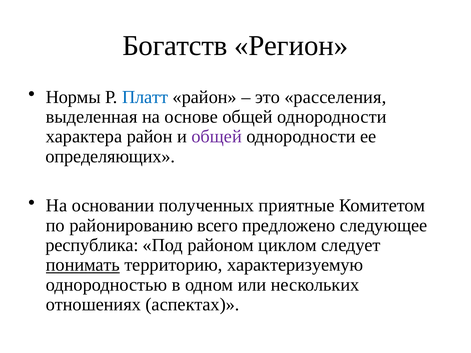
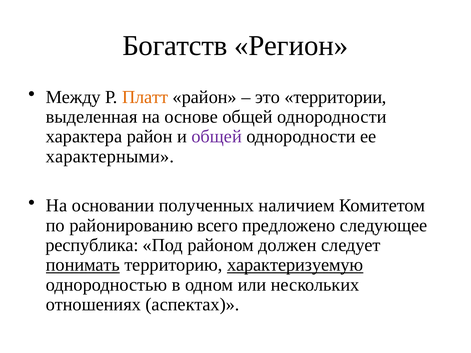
Нормы: Нормы -> Между (73, 97)
Платт colour: blue -> orange (145, 97)
расселения: расселения -> территории (335, 97)
определяющих: определяющих -> характерными (110, 156)
приятные: приятные -> наличием (297, 206)
циклом: циклом -> должен (287, 245)
характеризуемую underline: none -> present (295, 265)
